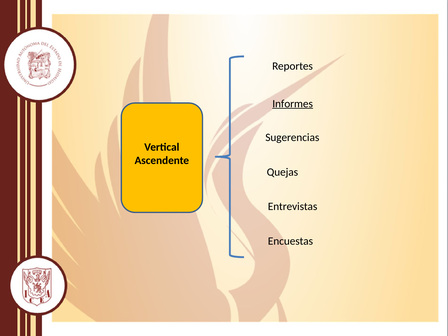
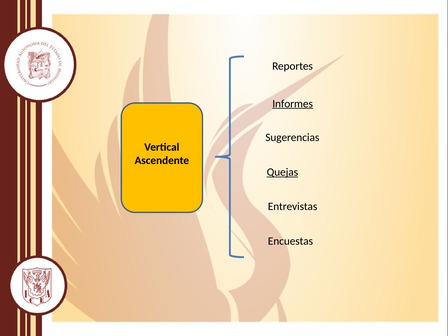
Quejas underline: none -> present (282, 172)
